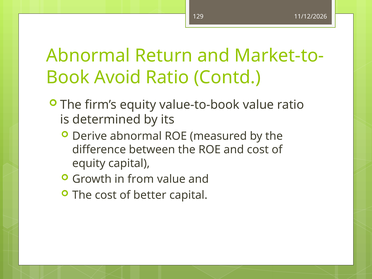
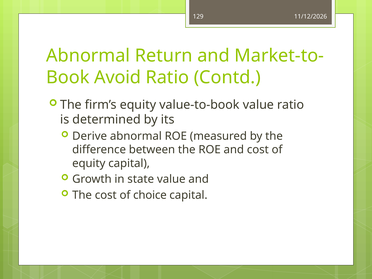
from: from -> state (141, 179)
better: better -> choice (150, 195)
